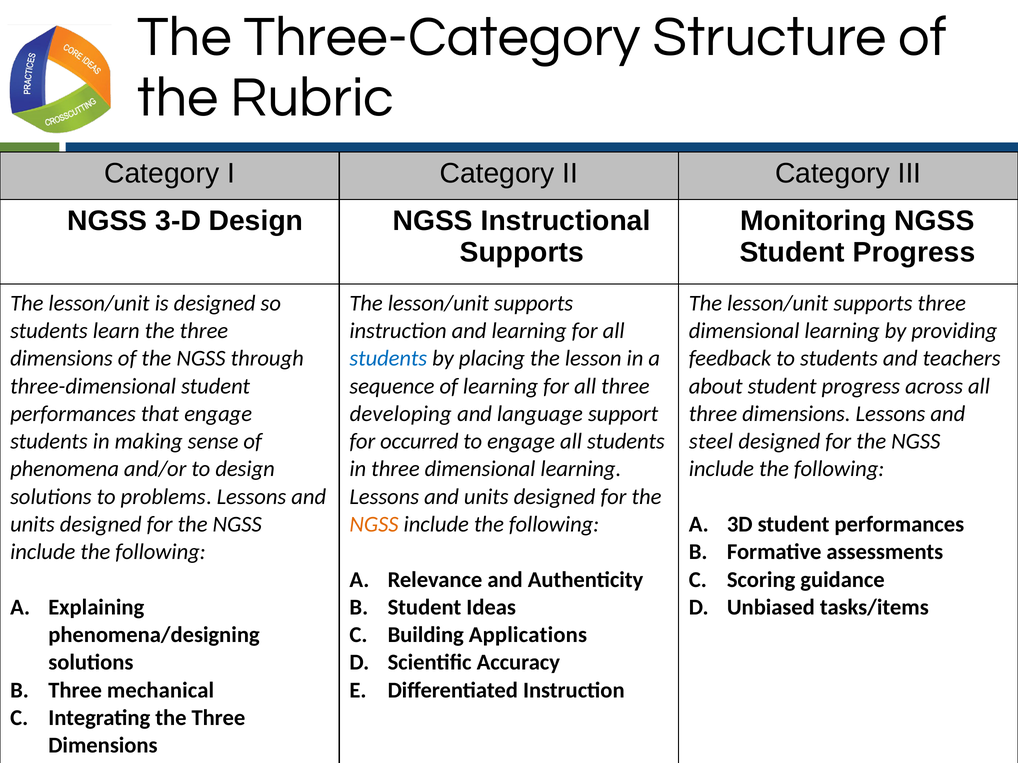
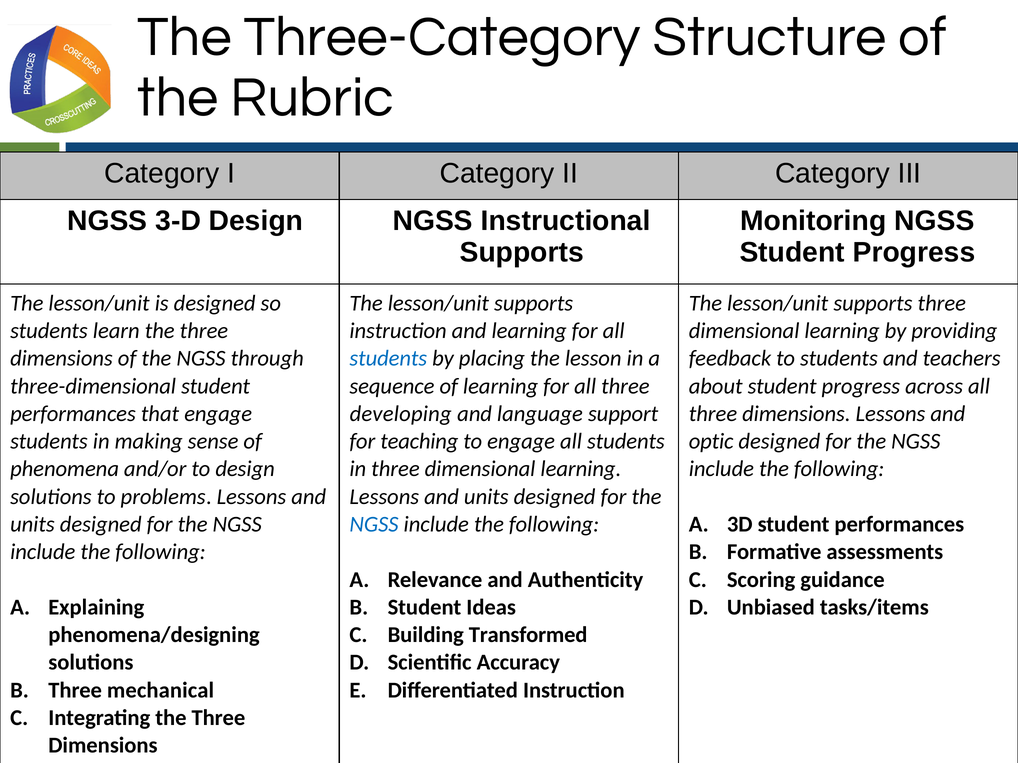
occurred: occurred -> teaching (419, 442)
steel: steel -> optic (711, 442)
NGSS colour: orange -> blue (374, 525)
Applications: Applications -> Transformed (528, 635)
